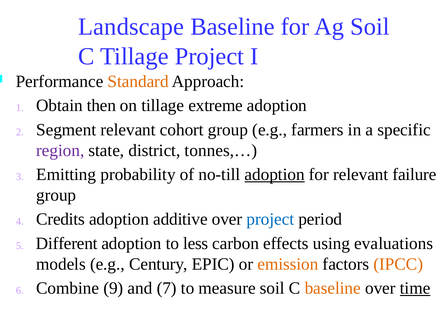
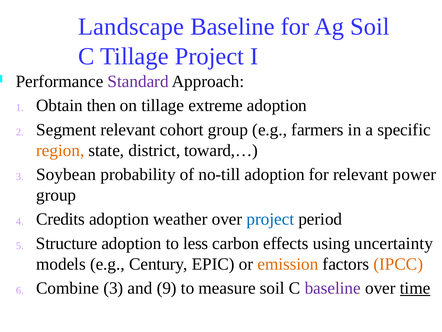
Standard colour: orange -> purple (138, 81)
region colour: purple -> orange (60, 150)
tonnes,…: tonnes,… -> toward,… (221, 150)
Emitting: Emitting -> Soybean (66, 174)
adoption underline: present -> none (275, 174)
failure: failure -> power (414, 174)
additive: additive -> weather (180, 219)
Different: Different -> Structure (67, 243)
evaluations: evaluations -> uncertainty (394, 243)
Combine 9: 9 -> 3 (113, 288)
7: 7 -> 9 (167, 288)
baseline colour: orange -> purple (333, 288)
